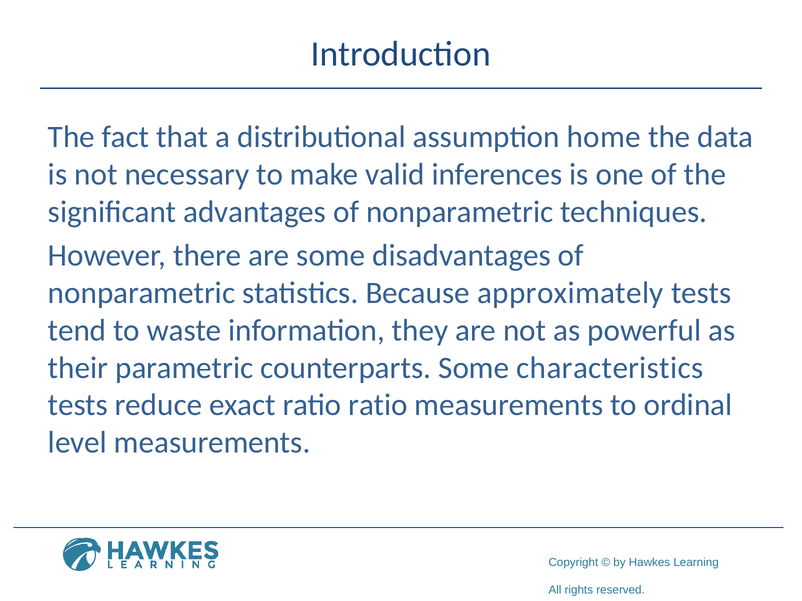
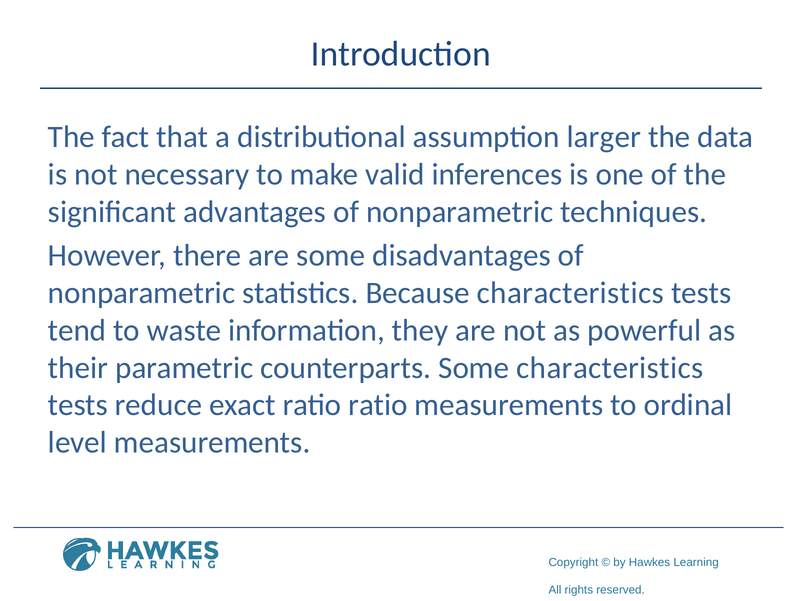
home: home -> larger (604, 137)
Because approximately: approximately -> characteristics (570, 293)
